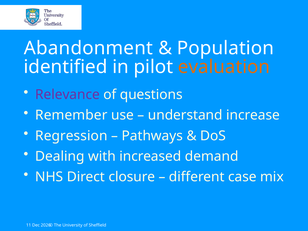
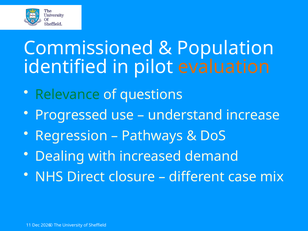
Abandonment: Abandonment -> Commissioned (89, 48)
Relevance colour: purple -> green (67, 95)
Remember: Remember -> Progressed (71, 115)
